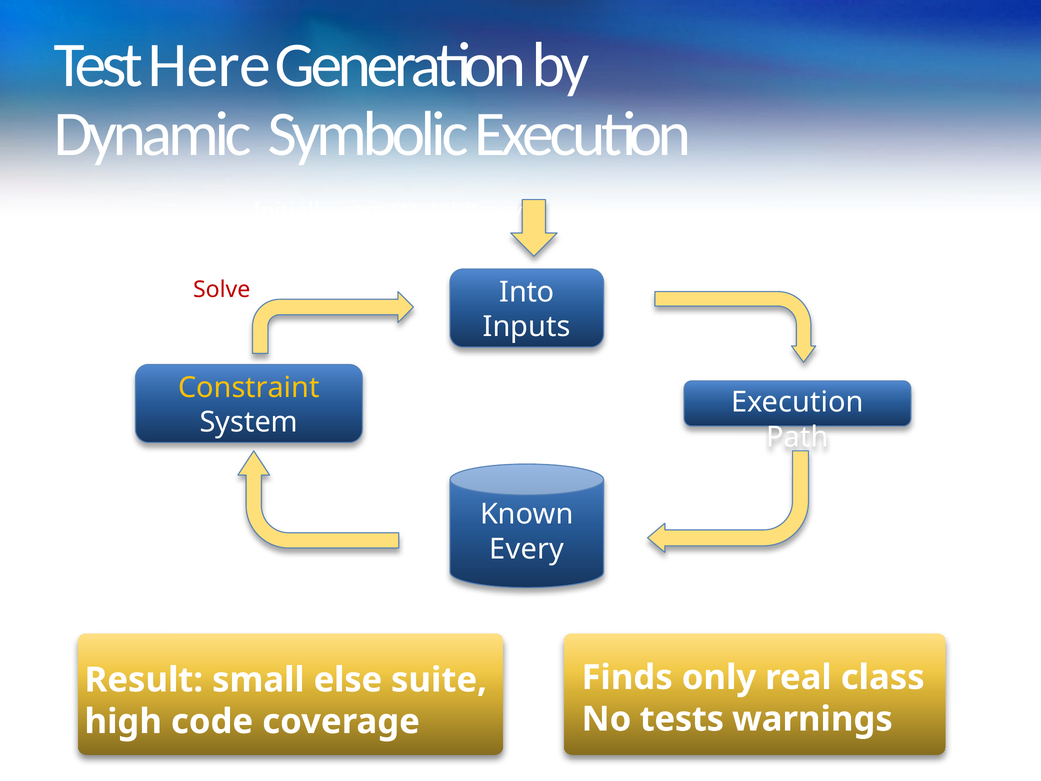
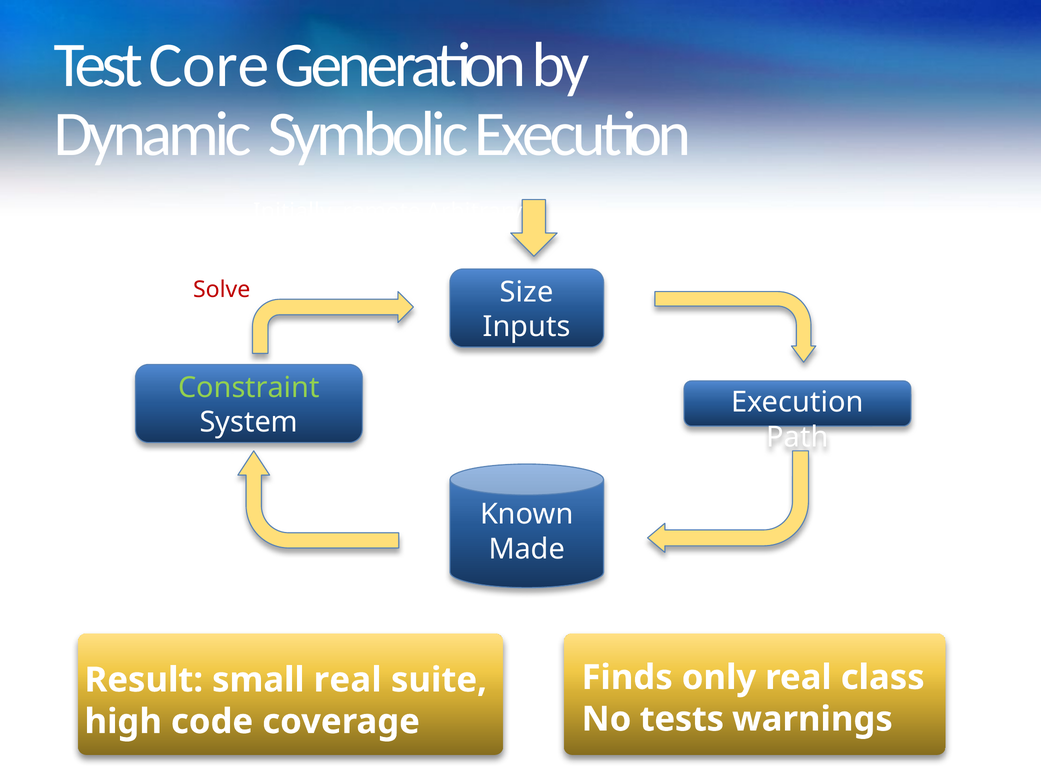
Here: Here -> Core (209, 65)
Into: Into -> Size (527, 292)
Constraint colour: yellow -> light green (249, 388)
Every: Every -> Made (527, 549)
small else: else -> real (348, 680)
